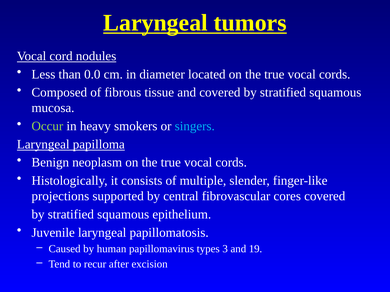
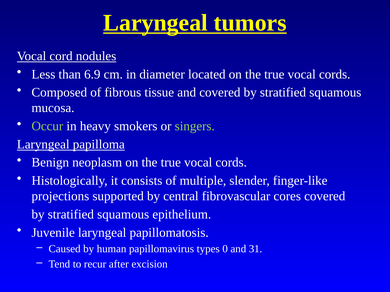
0.0: 0.0 -> 6.9 (92, 74)
singers colour: light blue -> light green (195, 126)
3: 3 -> 0 (225, 249)
19: 19 -> 31 (256, 249)
